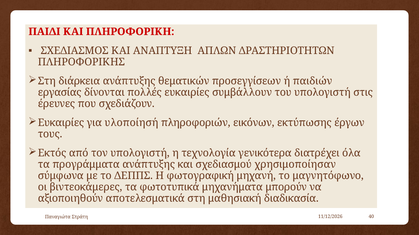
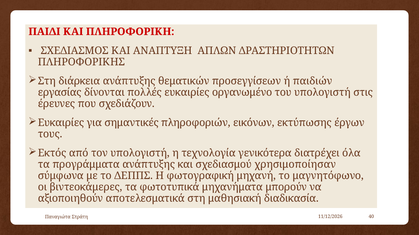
συμβάλλουν: συμβάλλουν -> οργανωμένο (242, 93)
υλοποίησή: υλοποίησή -> σημαντικές (132, 123)
